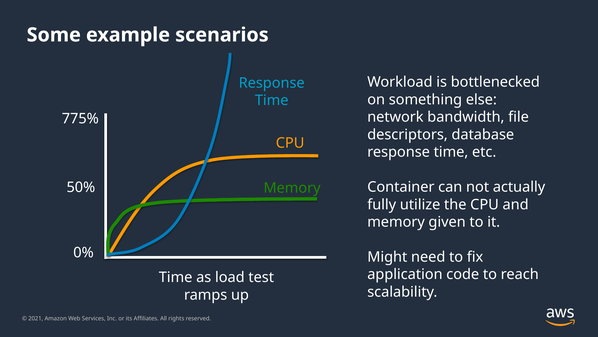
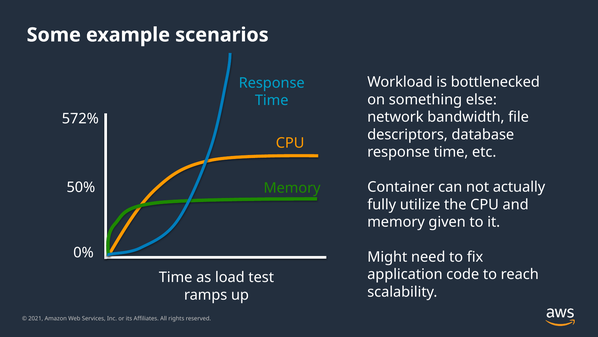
775%: 775% -> 572% (80, 118)
